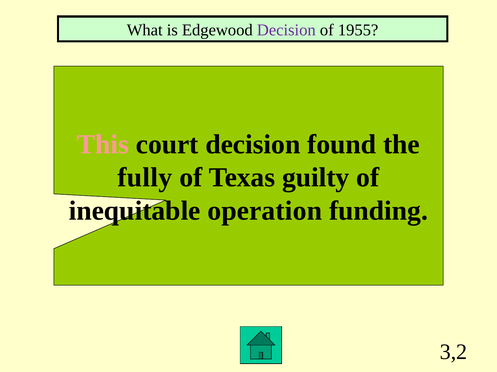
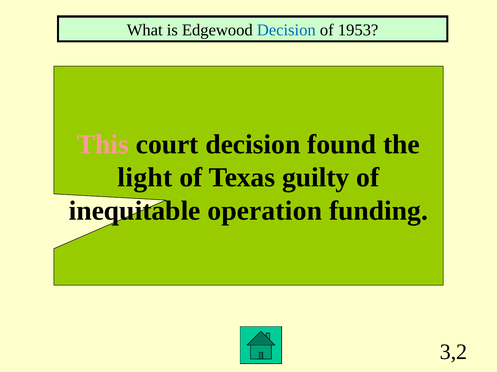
Decision colour: purple -> blue (286, 30)
1955: 1955 -> 1953 (358, 30)
fully: fully -> light (145, 178)
